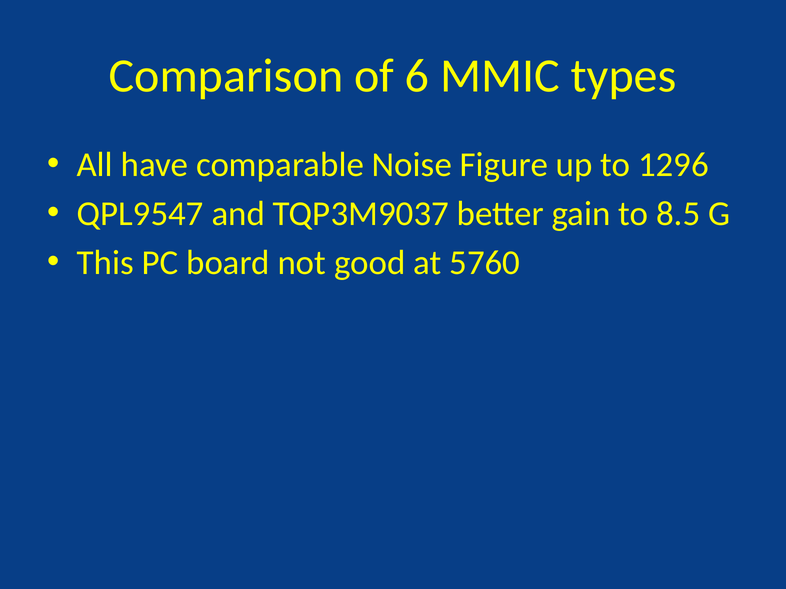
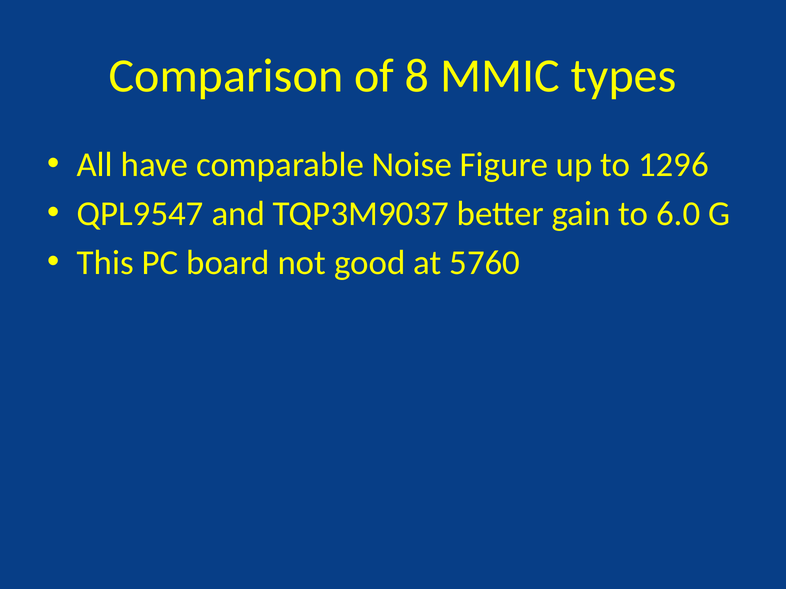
6: 6 -> 8 (417, 76)
8.5: 8.5 -> 6.0 (678, 214)
